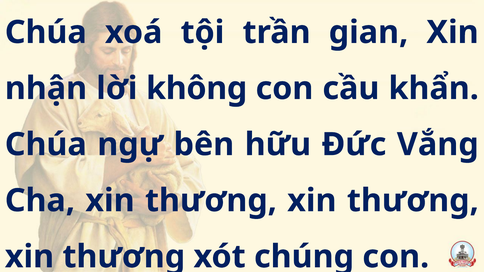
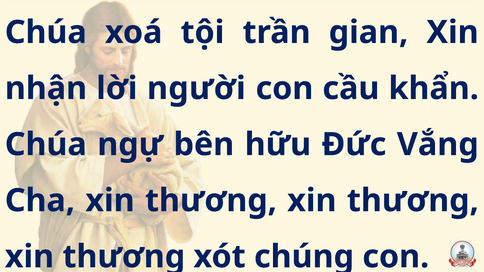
không: không -> người (196, 89)
